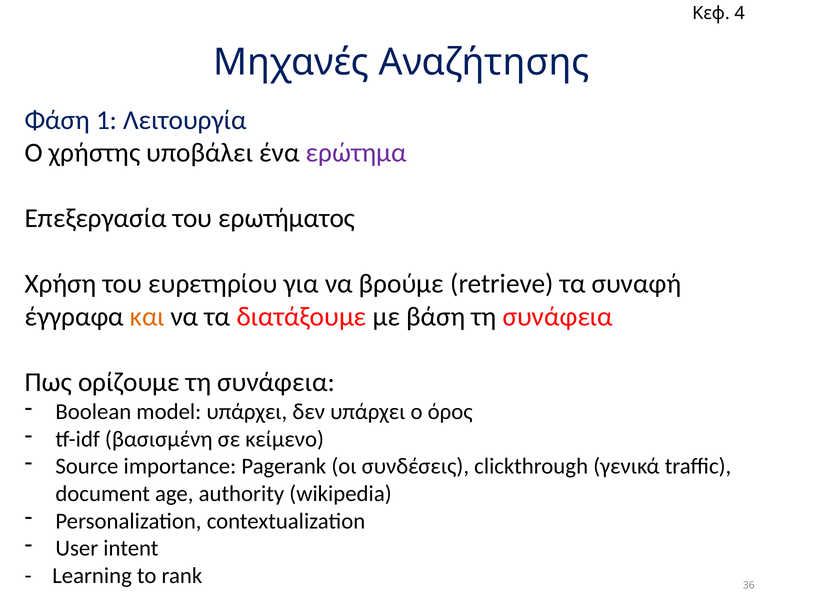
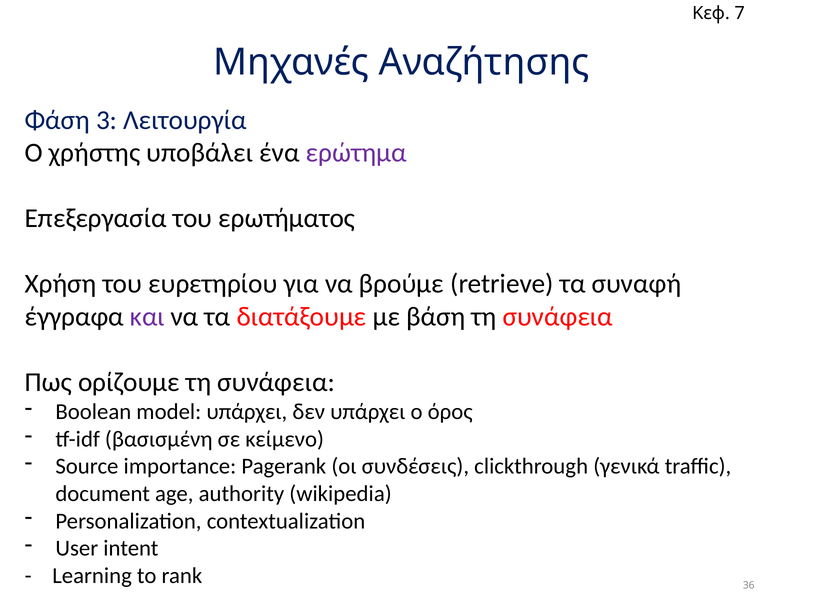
4: 4 -> 7 (740, 13)
1: 1 -> 3 (107, 120)
και colour: orange -> purple (147, 317)
